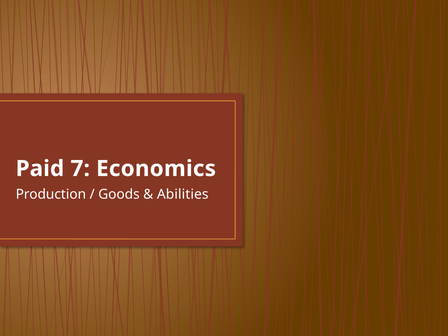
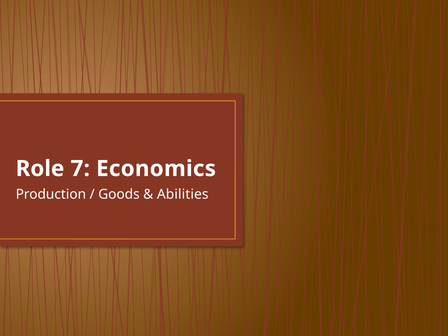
Paid: Paid -> Role (40, 169)
